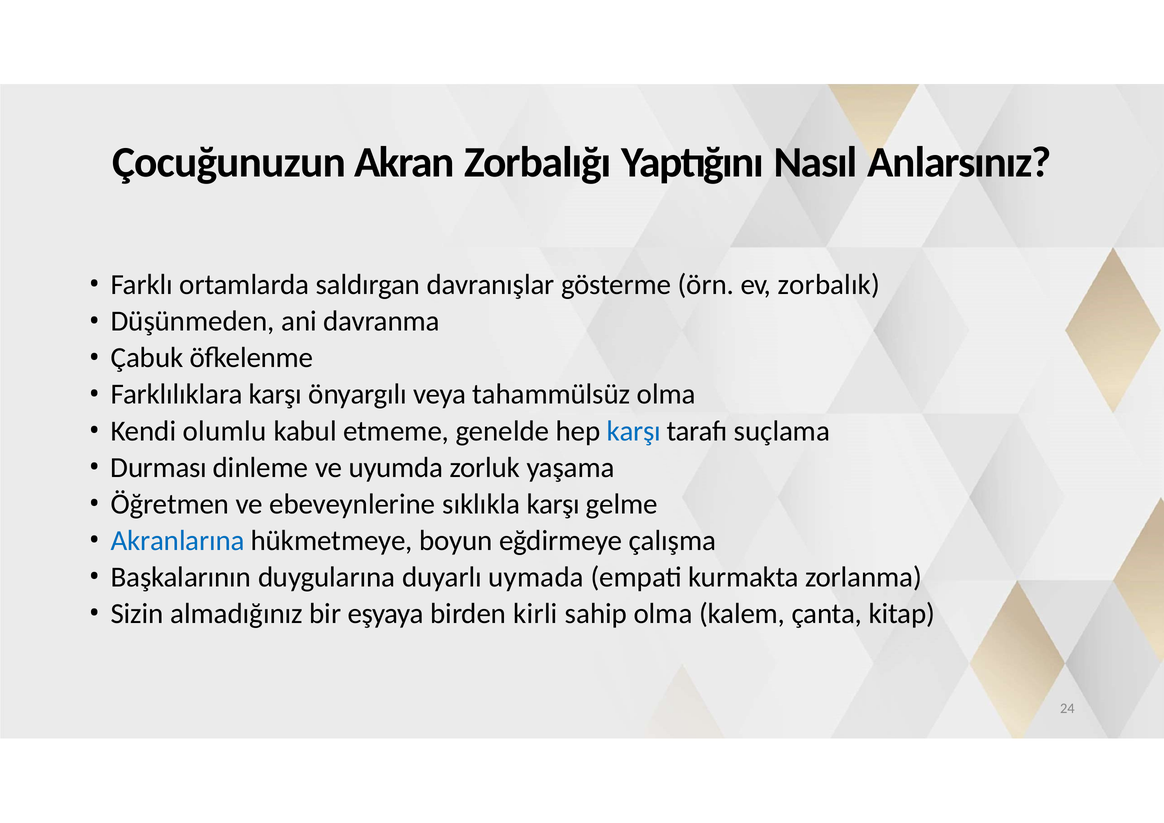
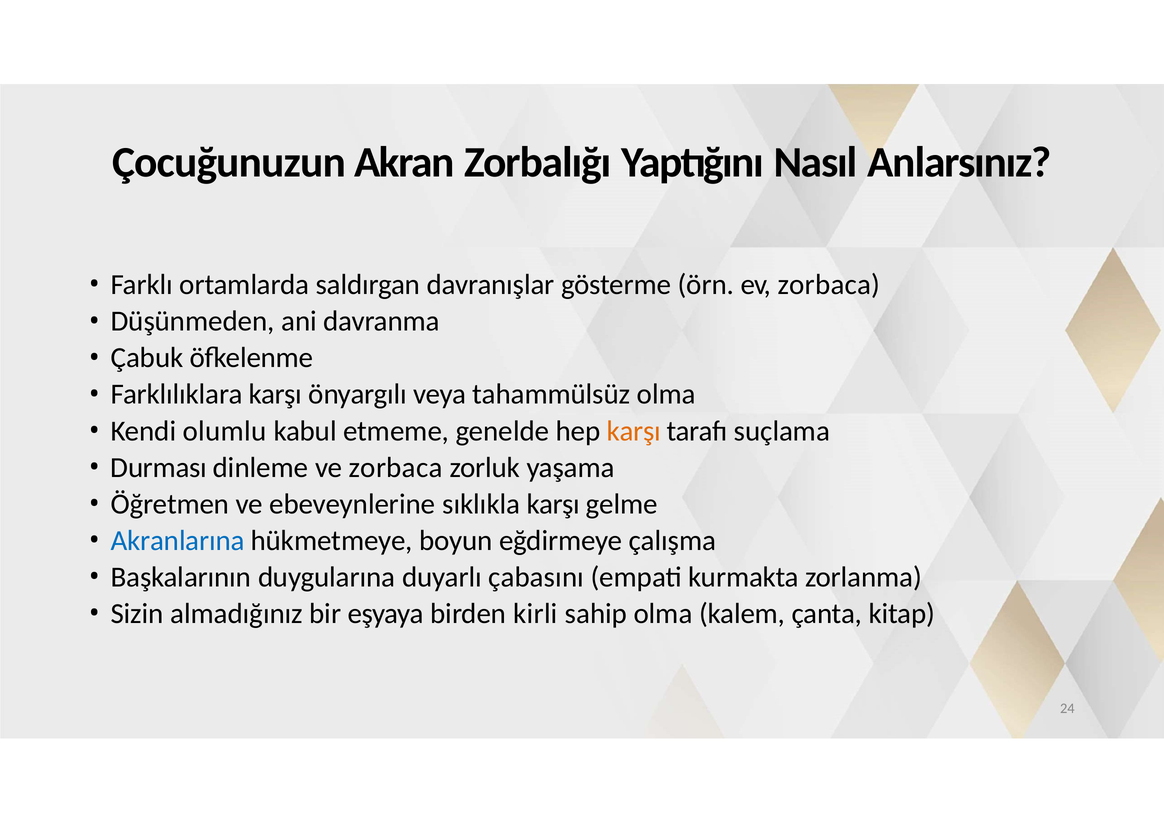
ev zorbalık: zorbalık -> zorbaca (829, 285)
karşı colour: blue -> orange (634, 431)
ve uyumda: uyumda -> zorbaca (396, 468)
uymada: uymada -> çabasını (536, 577)
